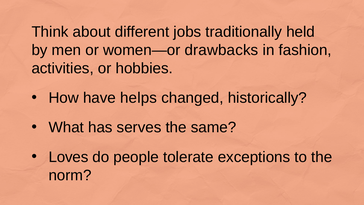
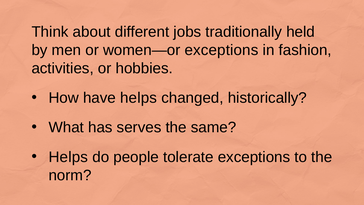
women—or drawbacks: drawbacks -> exceptions (221, 50)
Loves: Loves -> Helps (68, 157)
